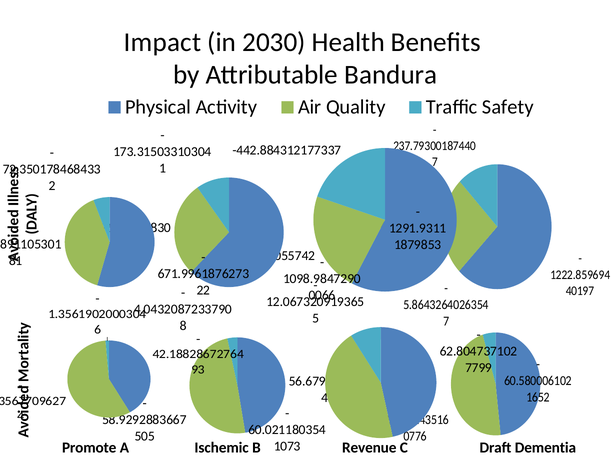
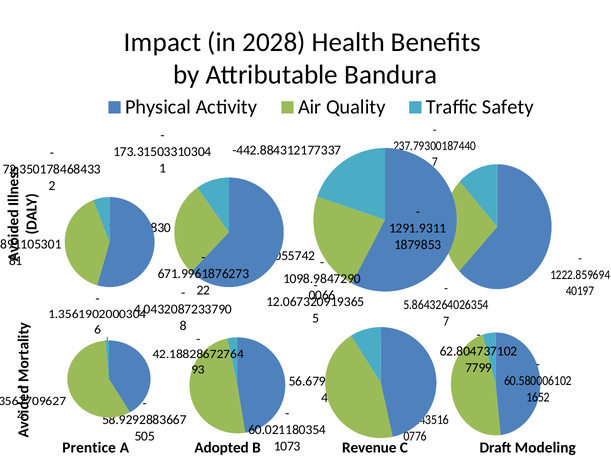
2030: 2030 -> 2028 (274, 42)
Promote: Promote -> Prentice (89, 447)
Ischemic: Ischemic -> Adopted (222, 447)
Dementia: Dementia -> Modeling (545, 447)
